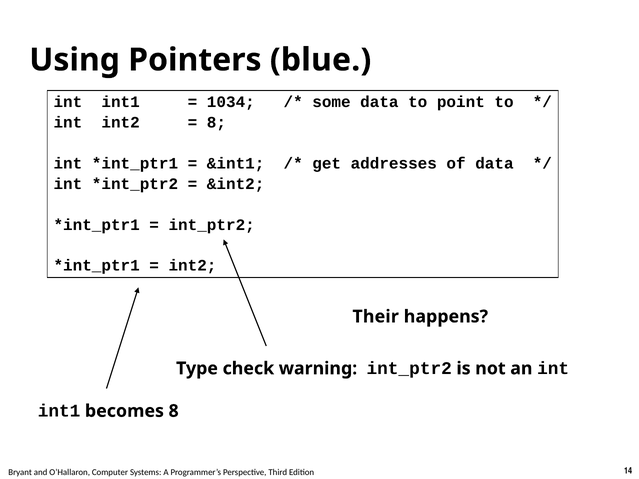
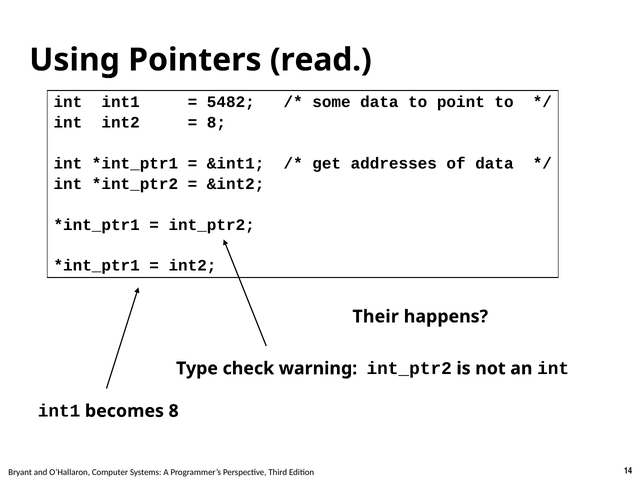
blue: blue -> read (321, 60)
1034: 1034 -> 5482 (231, 102)
